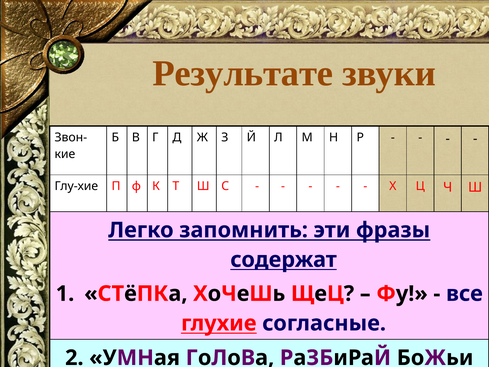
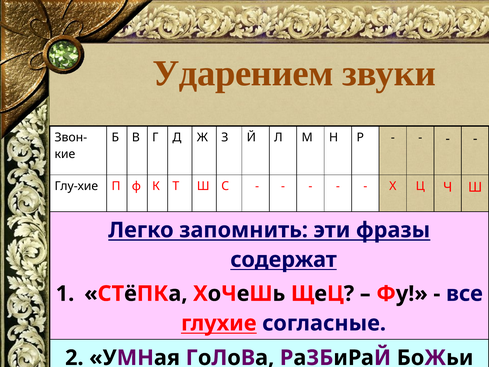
Результате: Результате -> Ударением (243, 73)
